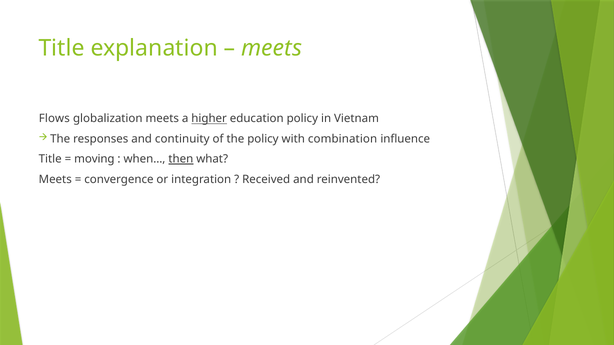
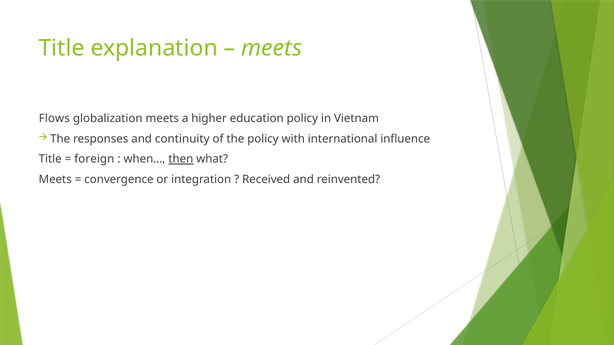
higher underline: present -> none (209, 119)
combination: combination -> international (343, 139)
moving: moving -> foreign (94, 159)
